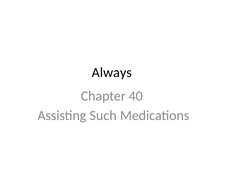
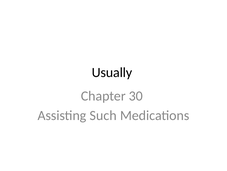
Always: Always -> Usually (112, 72)
40: 40 -> 30 (136, 96)
